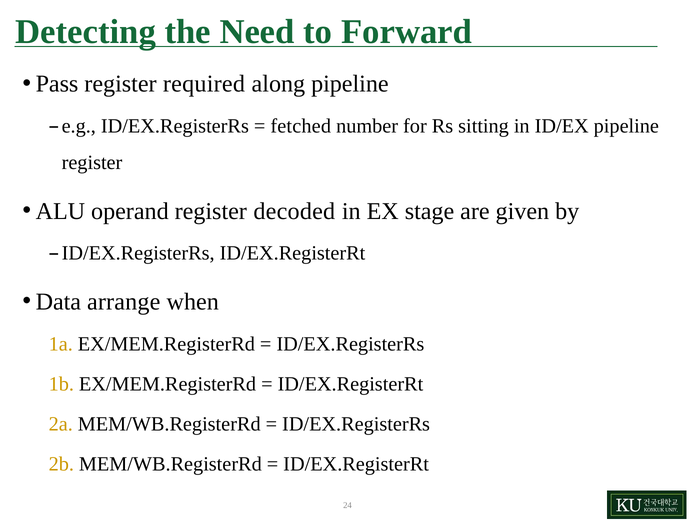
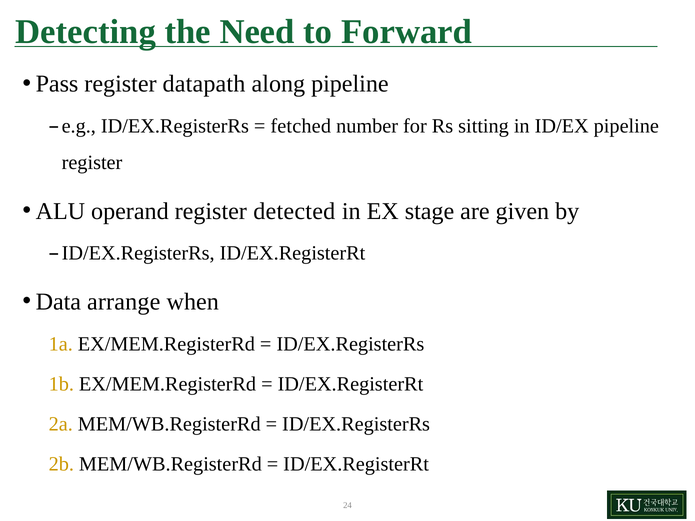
required: required -> datapath (204, 84)
decoded: decoded -> detected (294, 211)
